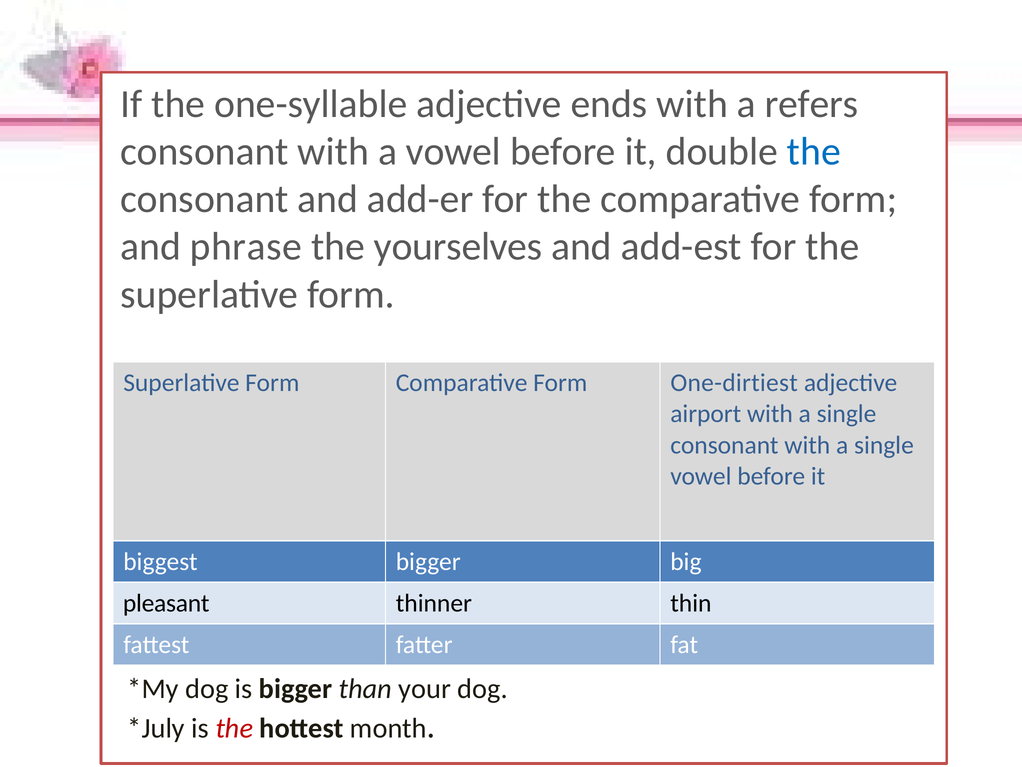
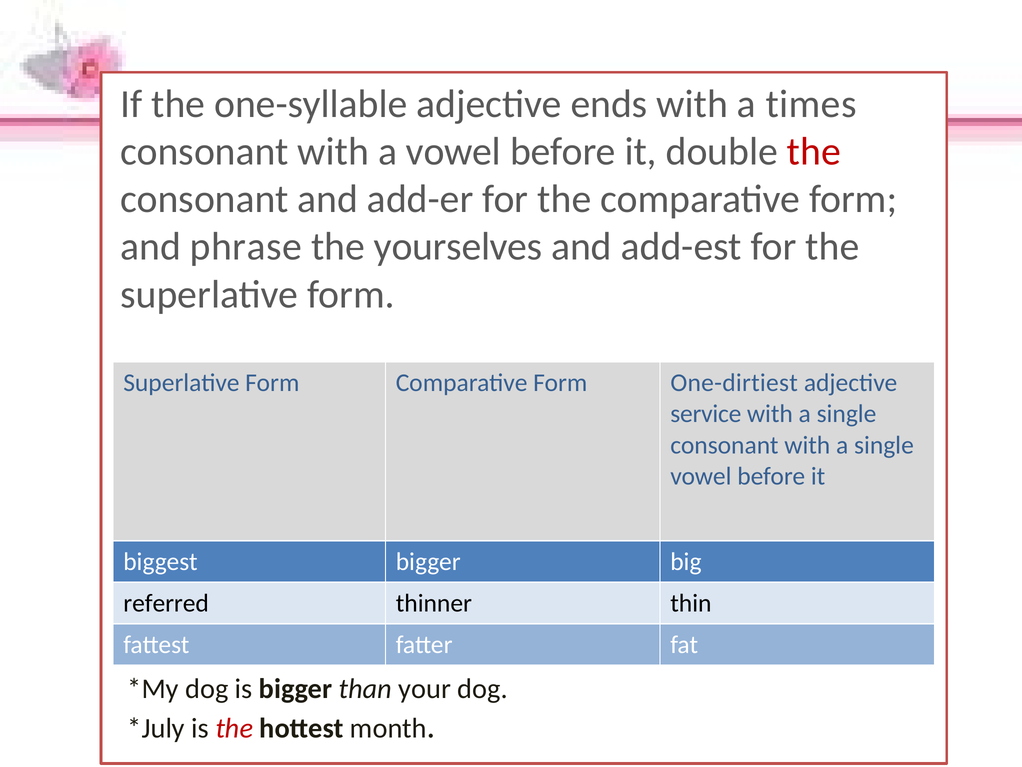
refers: refers -> times (811, 104)
the colour: blue -> red (814, 151)
airport: airport -> service (706, 414)
pleasant: pleasant -> referred (166, 603)
